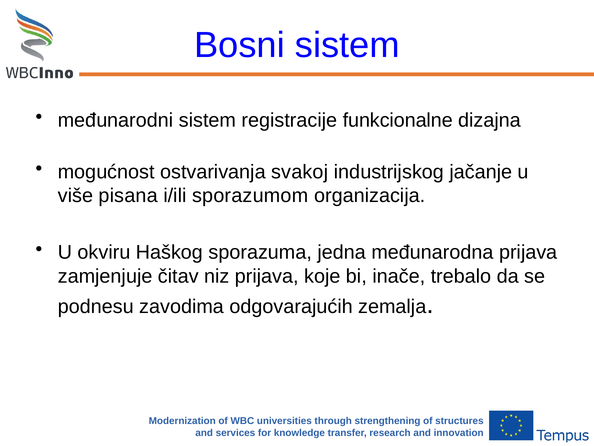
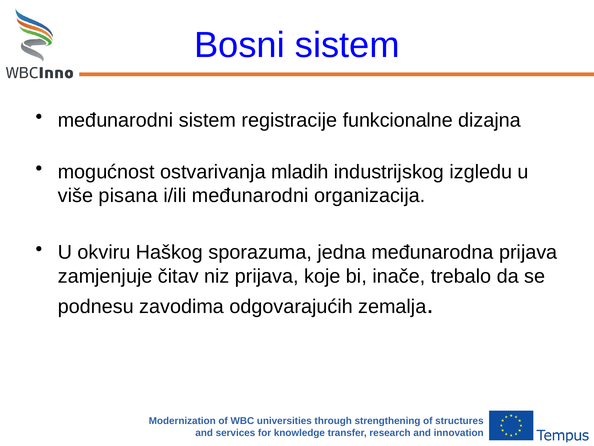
svakoj: svakoj -> mladih (300, 172)
jačanje: jačanje -> izgledu (481, 172)
i/ili sporazumom: sporazumom -> međunarodni (250, 195)
